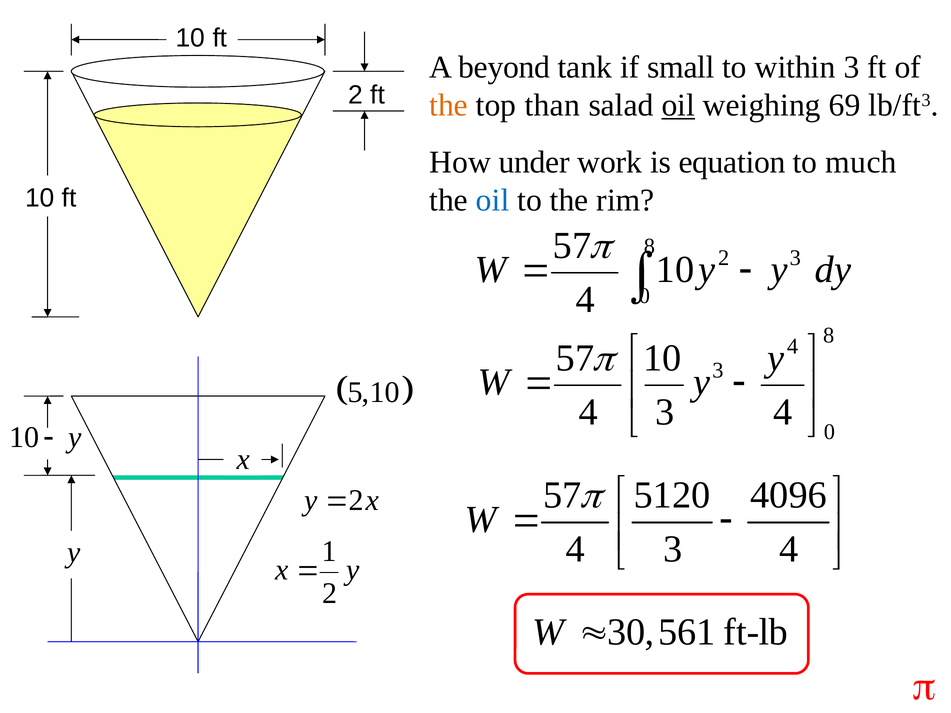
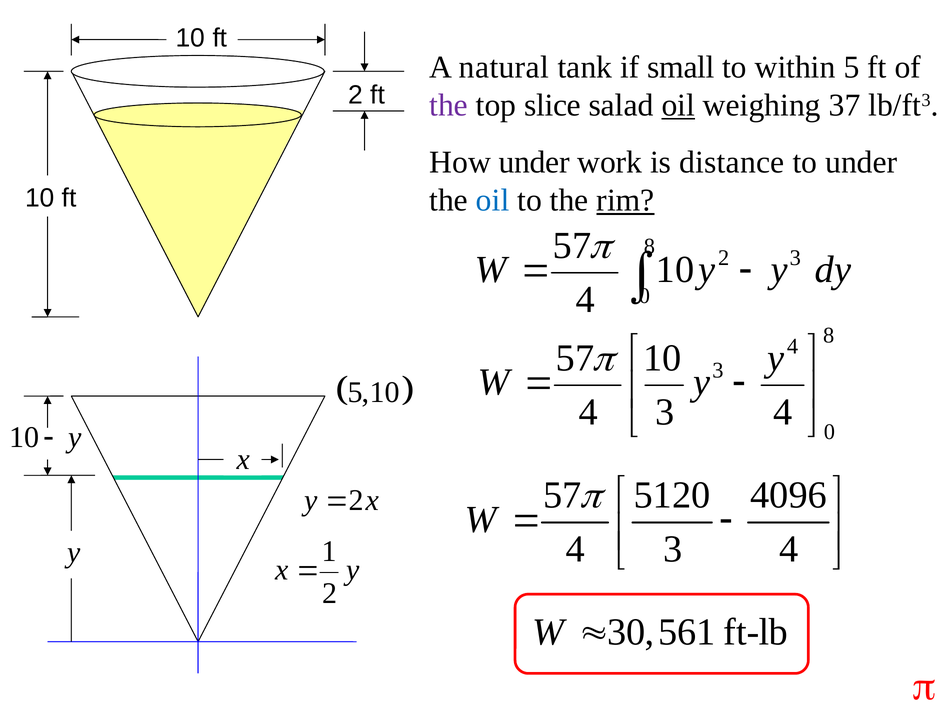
beyond: beyond -> natural (504, 67)
within 3: 3 -> 5 (851, 67)
the colour: orange -> purple (449, 105)
than: than -> slice (553, 105)
69: 69 -> 37 (845, 105)
equation: equation -> distance (732, 162)
to much: much -> under (861, 162)
rim underline: none -> present (625, 200)
